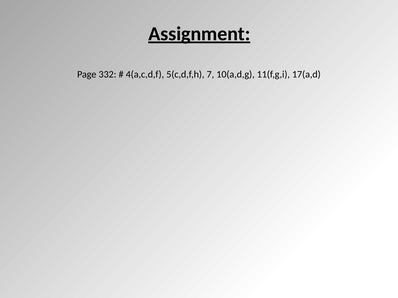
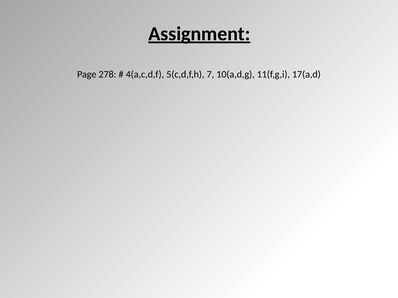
332: 332 -> 278 (107, 75)
